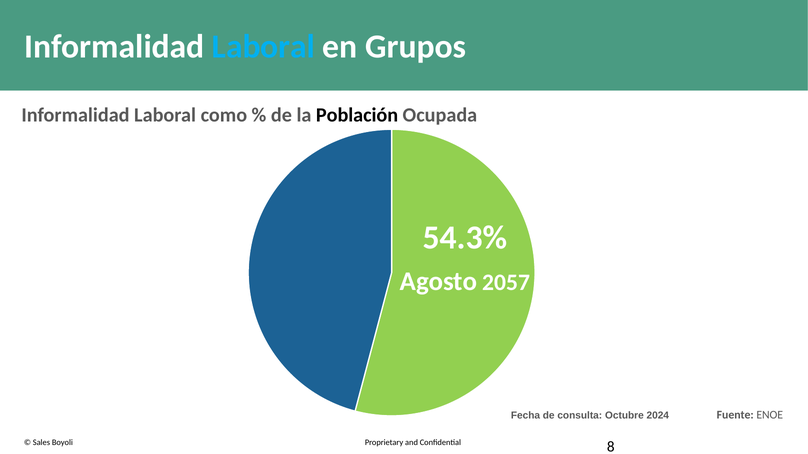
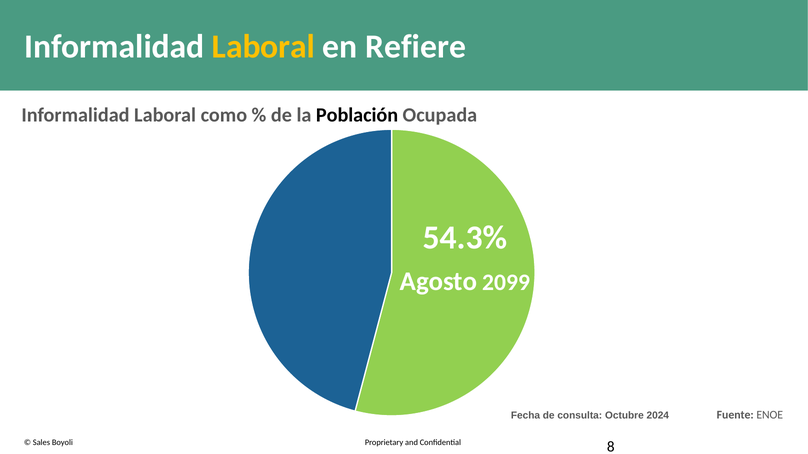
Laboral colour: light blue -> yellow (264, 47)
Grupos: Grupos -> Refiere (416, 47)
2057: 2057 -> 2099 (506, 283)
